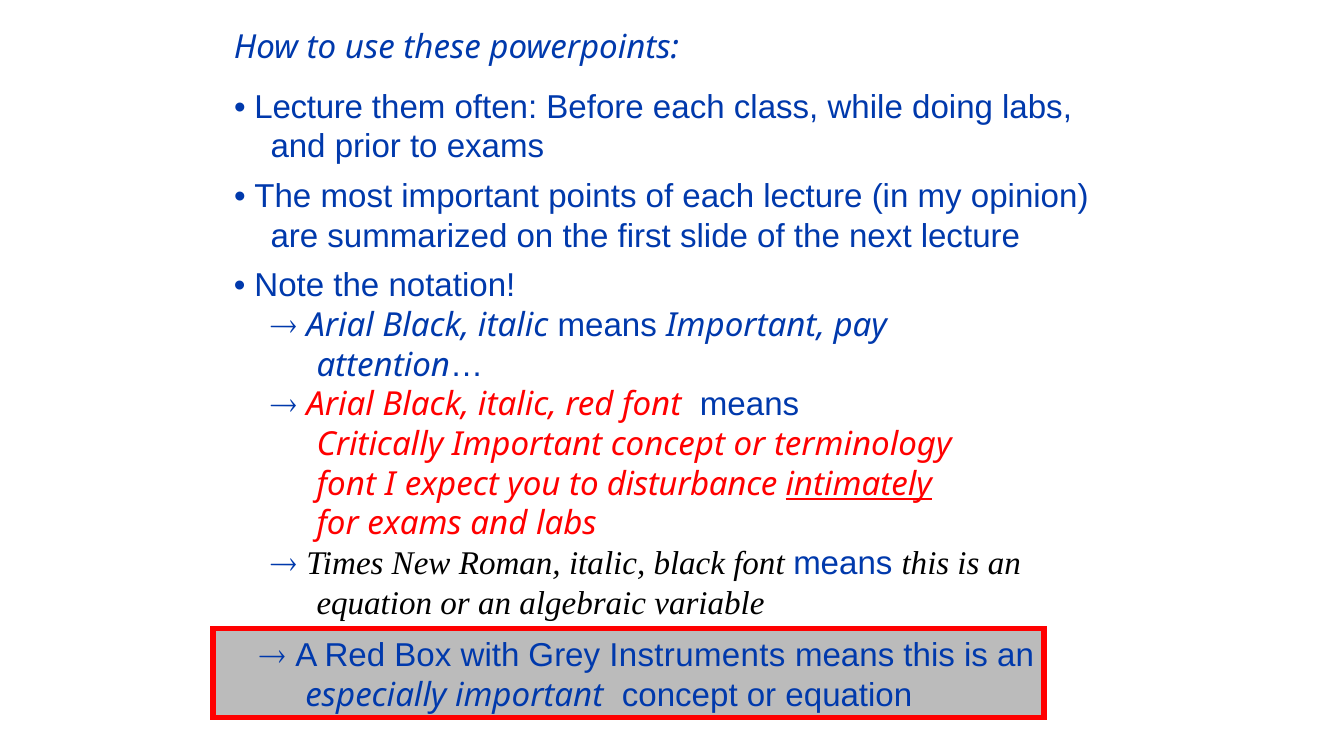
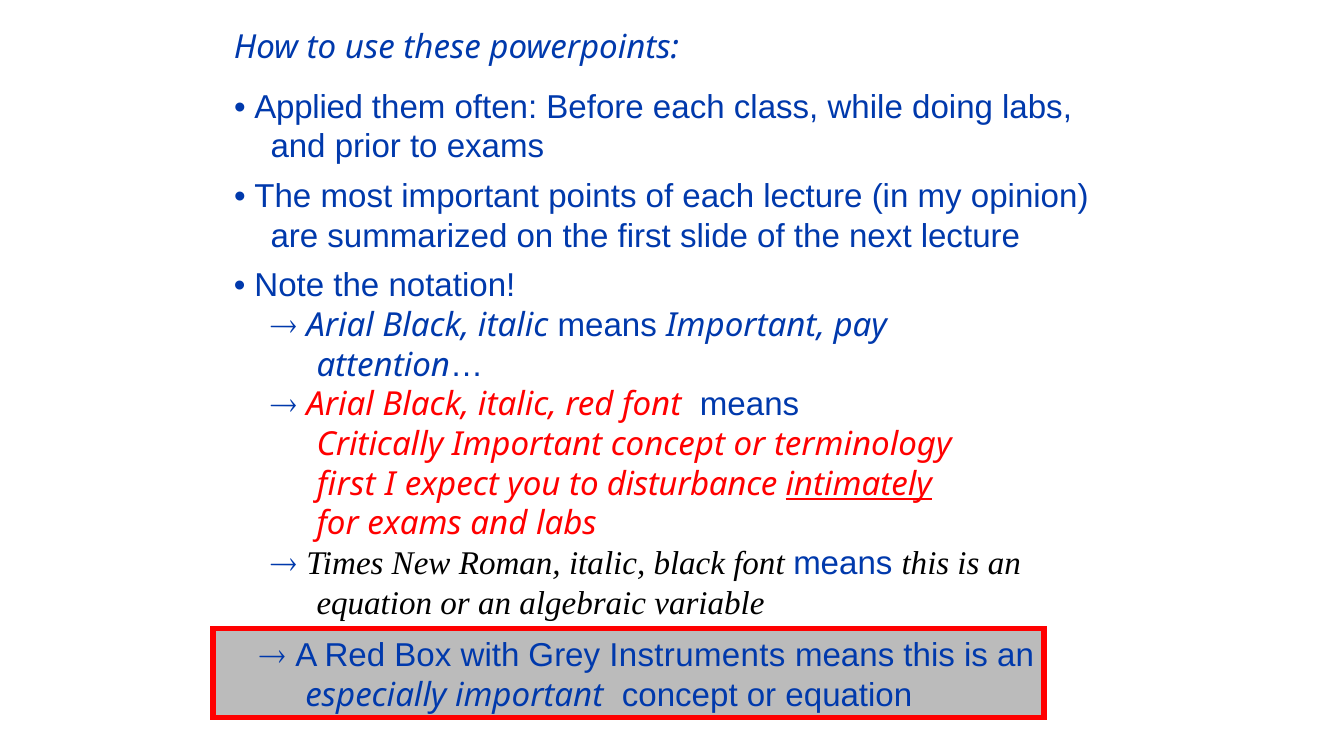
Lecture: Lecture -> Applied (309, 107)
font: font -> first (346, 484)
